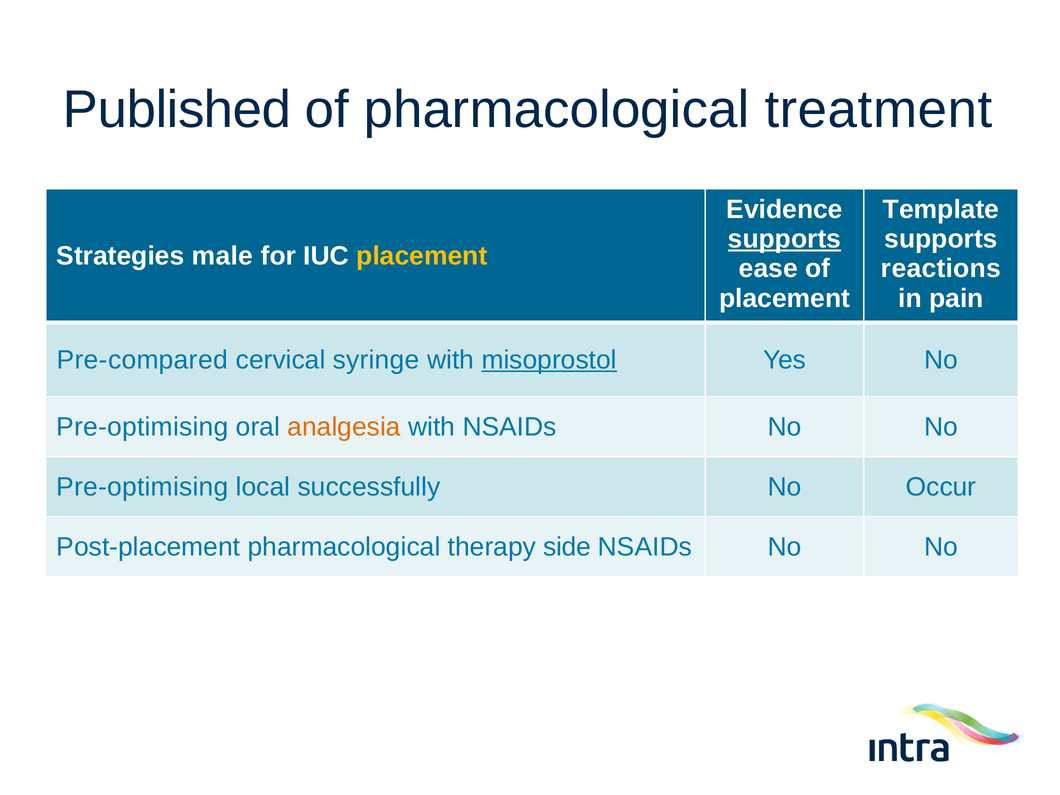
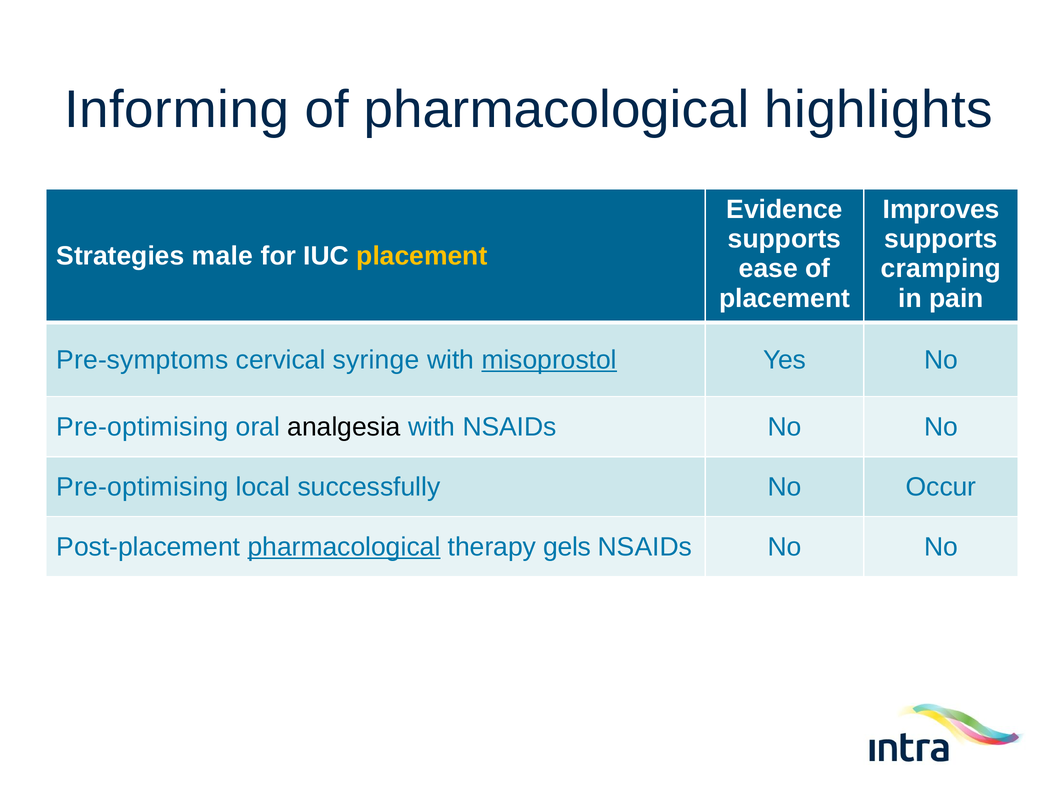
Published: Published -> Informing (177, 110)
treatment: treatment -> highlights (879, 110)
Template: Template -> Improves (941, 209)
supports underline: present -> none (785, 239)
reactions: reactions -> cramping (941, 269)
Pre-compared: Pre-compared -> Pre-symptoms (142, 360)
analgesia colour: orange -> black (344, 427)
pharmacological underline: none -> present (344, 547)
side: side -> gels (567, 547)
